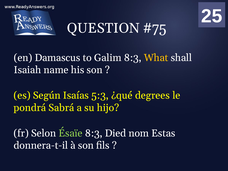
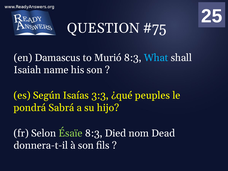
Galim: Galim -> Murió (108, 58)
What colour: yellow -> light blue (156, 58)
5:3: 5:3 -> 3:3 (100, 95)
degrees: degrees -> peuples (152, 95)
Estas: Estas -> Dead (163, 133)
